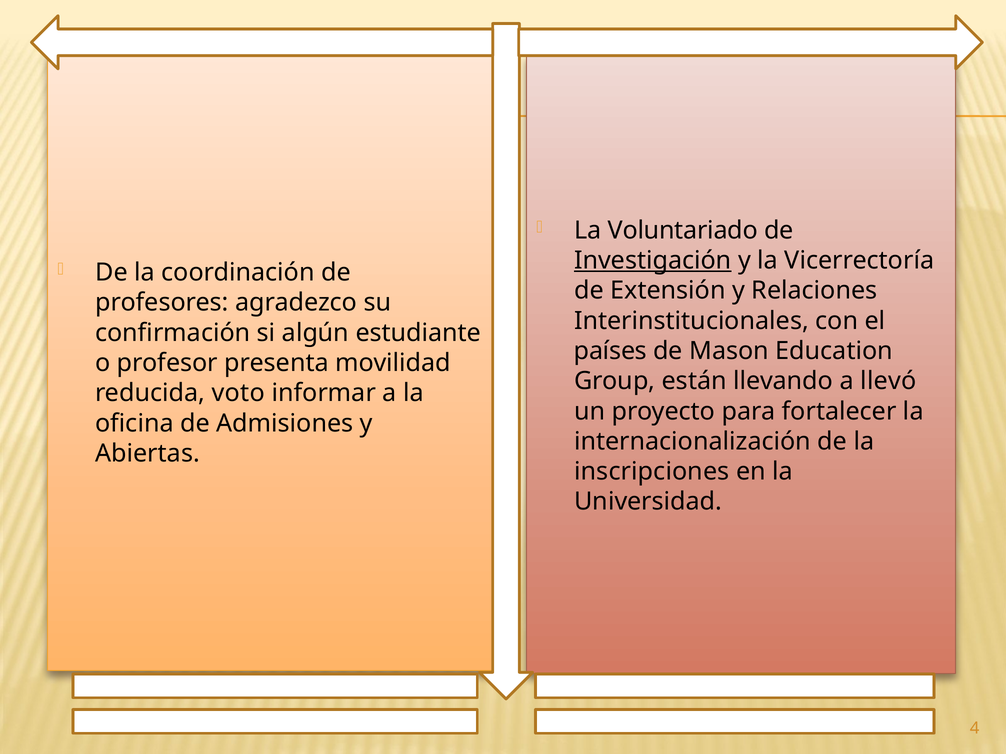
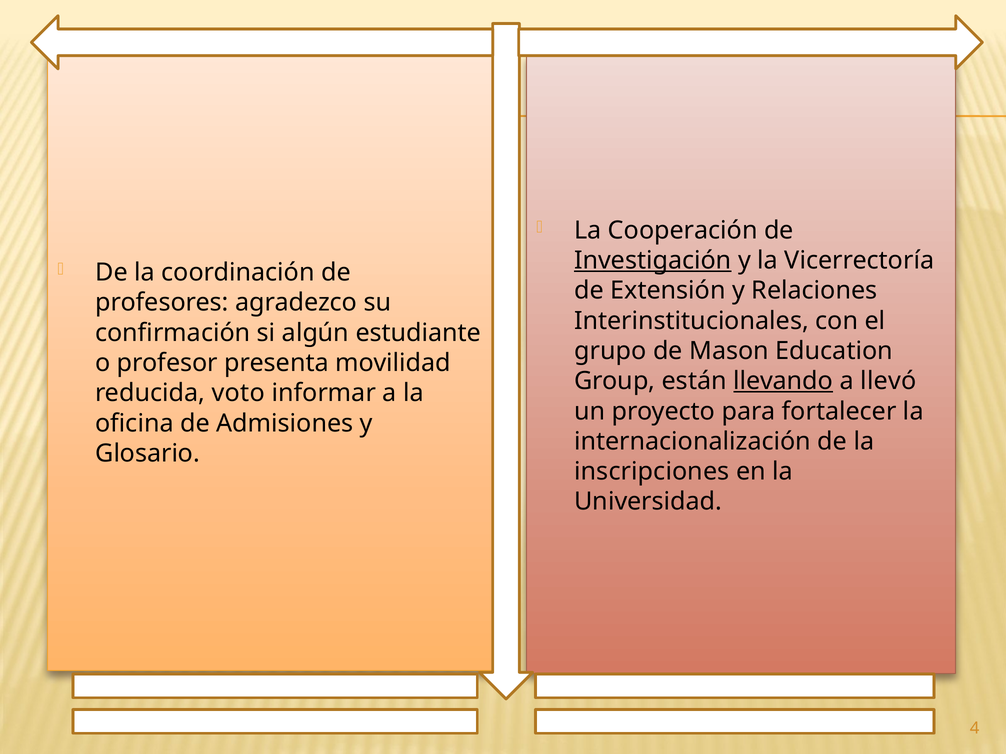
Voluntariado: Voluntariado -> Cooperación (683, 230)
países: países -> grupo (610, 351)
llevando underline: none -> present (783, 381)
Abiertas: Abiertas -> Glosario (148, 454)
